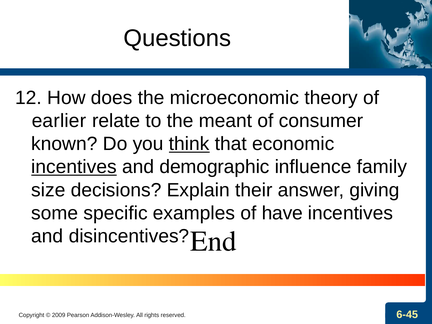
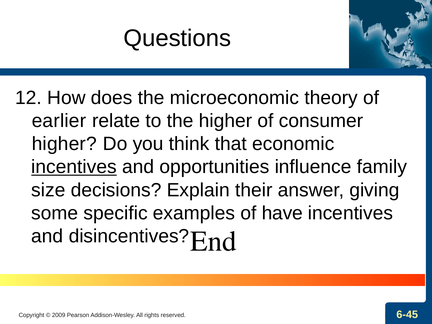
the meant: meant -> higher (225, 121)
known: known -> higher (64, 144)
think underline: present -> none (189, 144)
demographic: demographic -> opportunities (214, 167)
